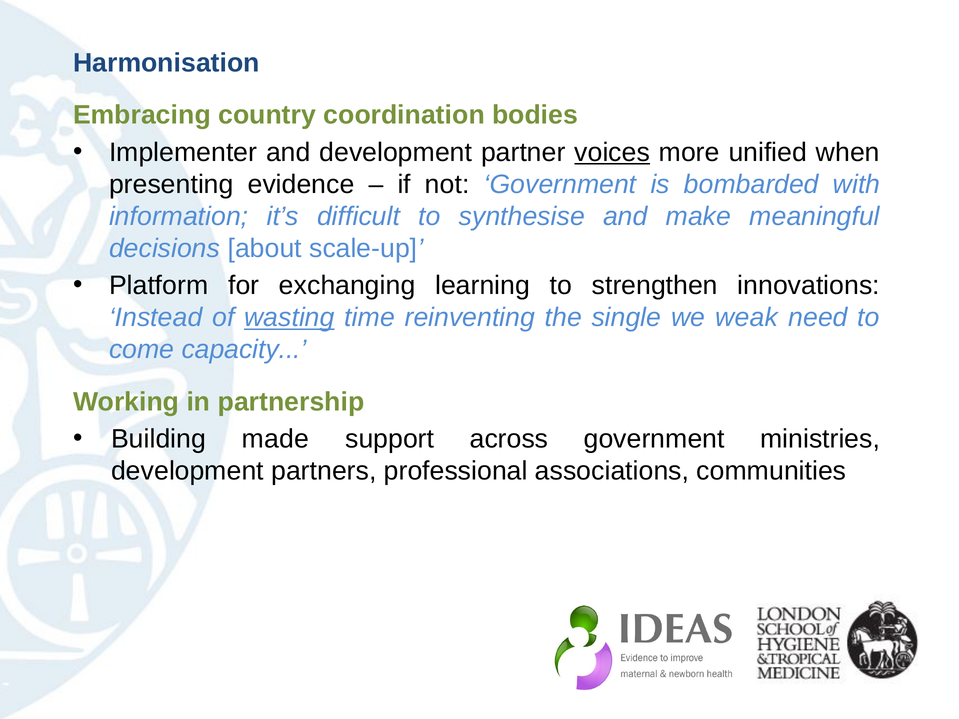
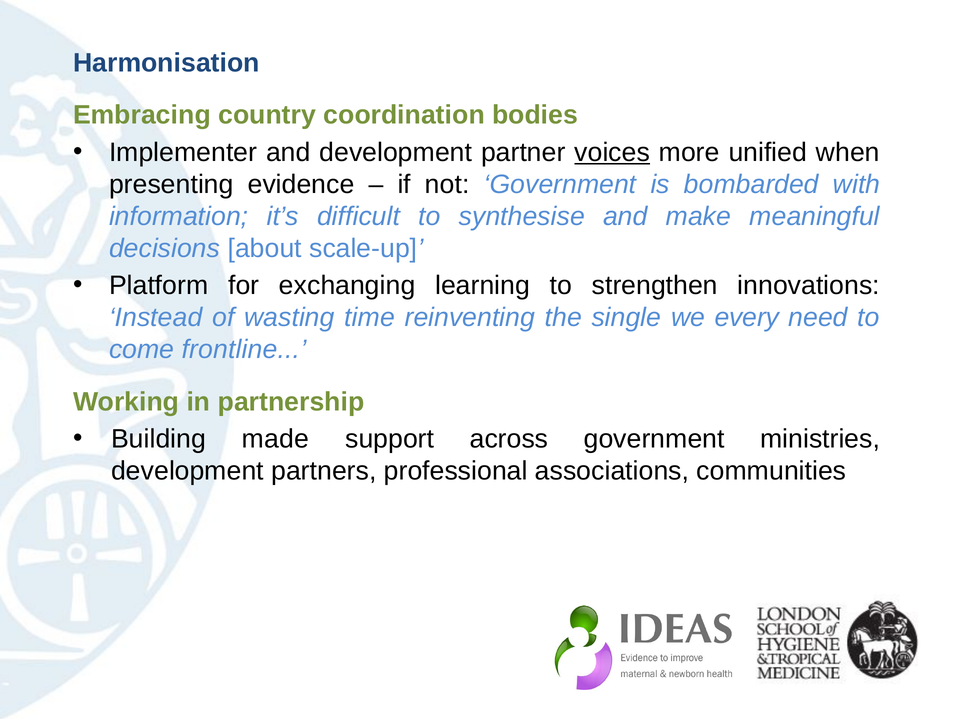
wasting underline: present -> none (289, 318)
weak: weak -> every (747, 318)
capacity: capacity -> frontline (244, 350)
